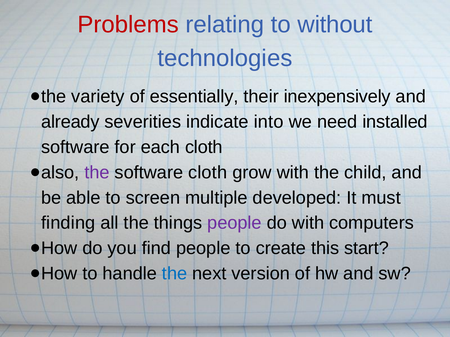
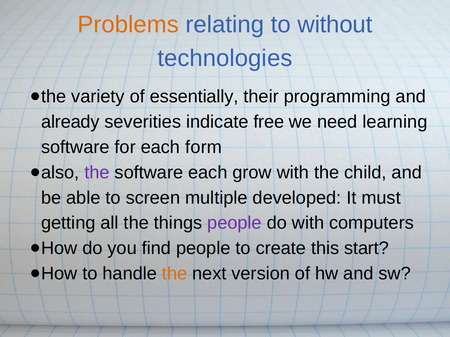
Problems colour: red -> orange (128, 25)
inexpensively: inexpensively -> programming (337, 97)
into: into -> free (269, 122)
installed: installed -> learning (395, 122)
each cloth: cloth -> form (204, 148)
software cloth: cloth -> each (208, 173)
finding: finding -> getting (68, 223)
the colour: blue -> orange (175, 274)
